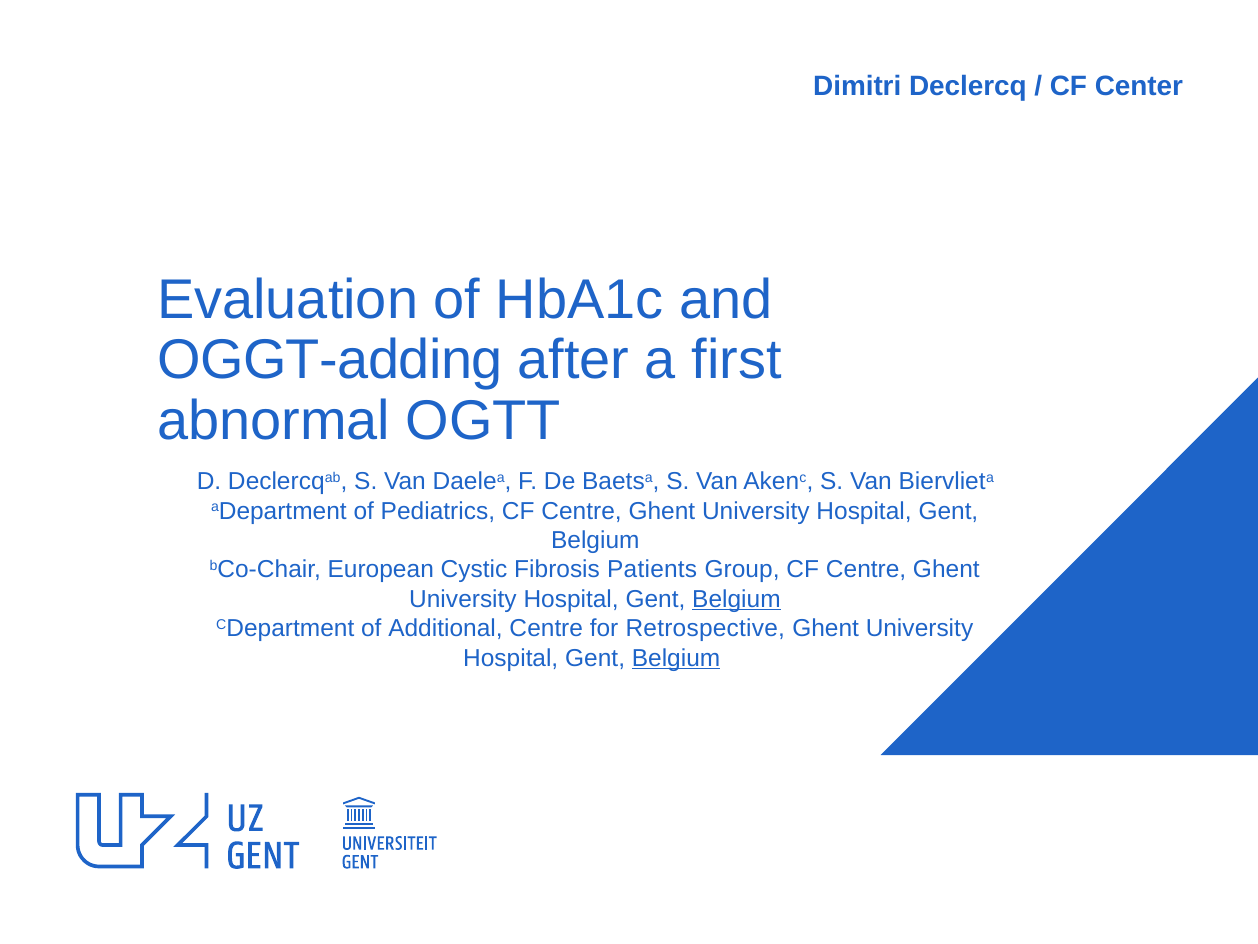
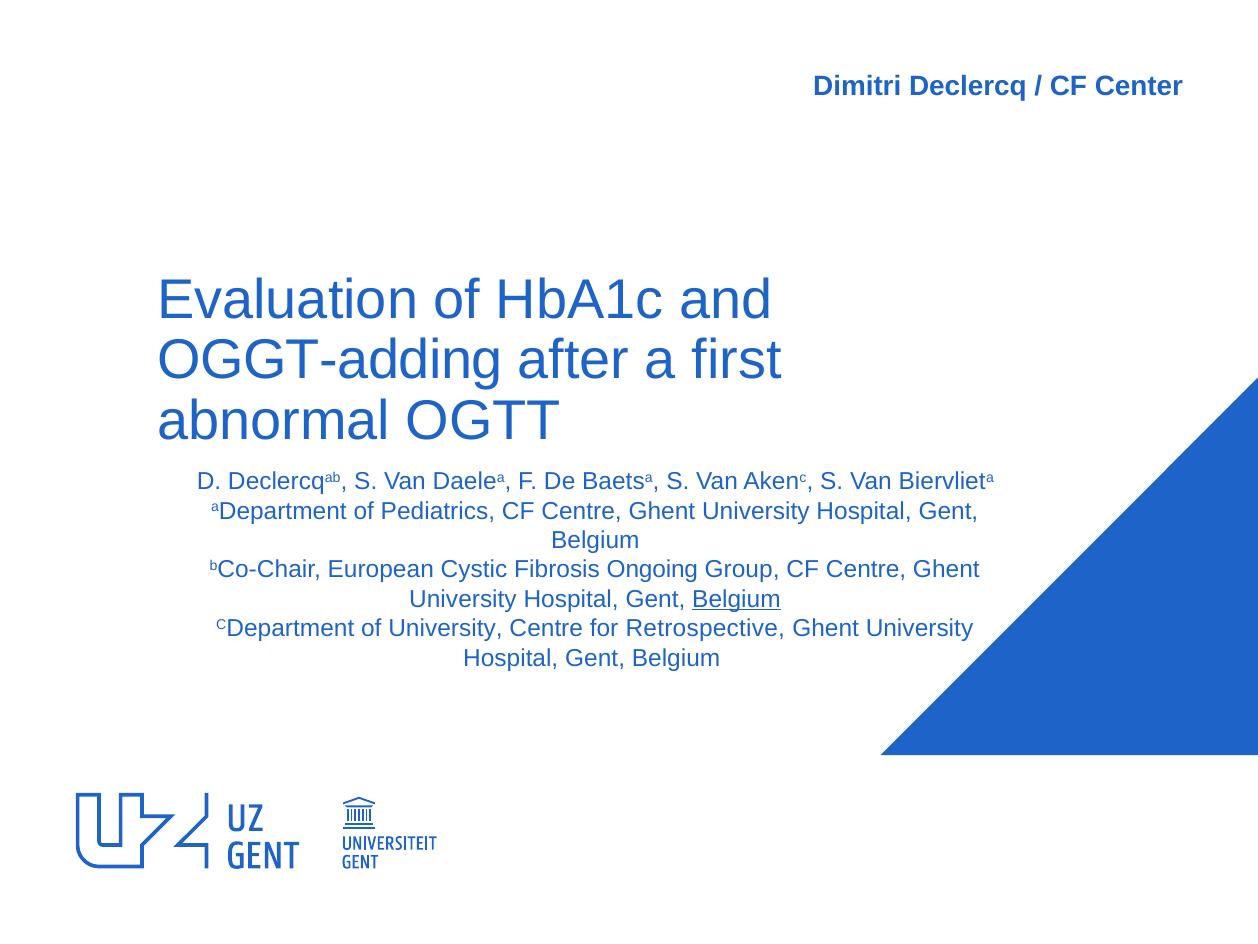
Patients: Patients -> Ongoing (652, 570)
of Additional: Additional -> University (445, 628)
Belgium underline: present -> none (676, 658)
